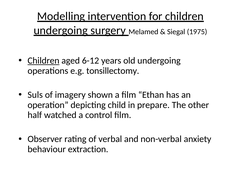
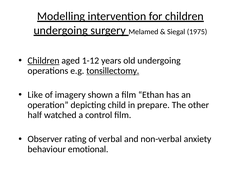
6-12: 6-12 -> 1-12 (91, 61)
tonsillectomy underline: none -> present (113, 71)
Suls: Suls -> Like (35, 95)
extraction: extraction -> emotional (88, 149)
